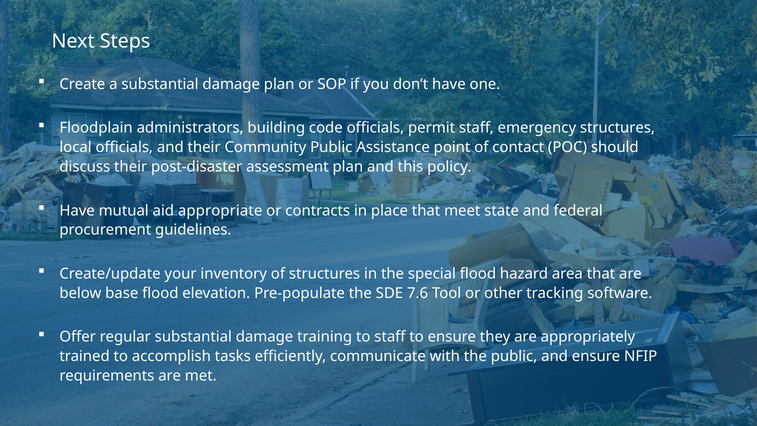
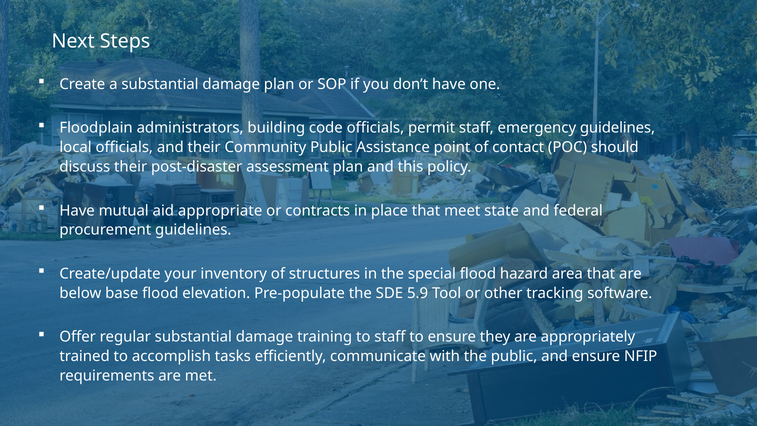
emergency structures: structures -> guidelines (617, 128)
7.6: 7.6 -> 5.9 (418, 293)
